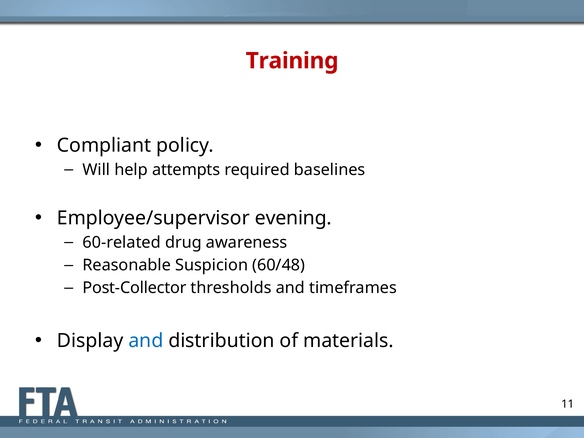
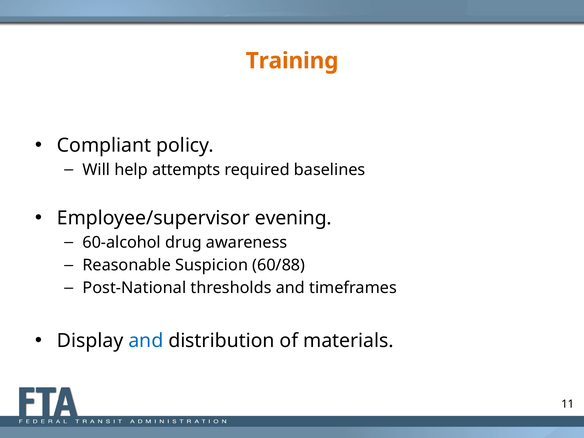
Training colour: red -> orange (292, 61)
60-related: 60-related -> 60-alcohol (122, 243)
60/48: 60/48 -> 60/88 (279, 265)
Post-Collector: Post-Collector -> Post-National (134, 288)
